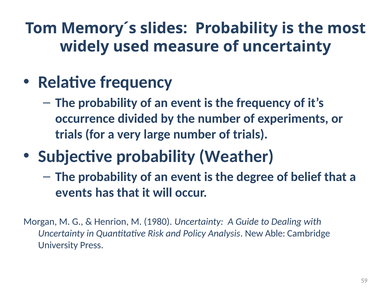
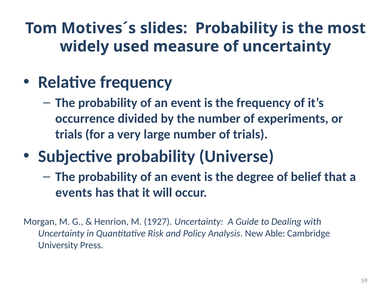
Memory´s: Memory´s -> Motives´s (99, 28)
Weather: Weather -> Universe (237, 156)
1980: 1980 -> 1927 (158, 221)
